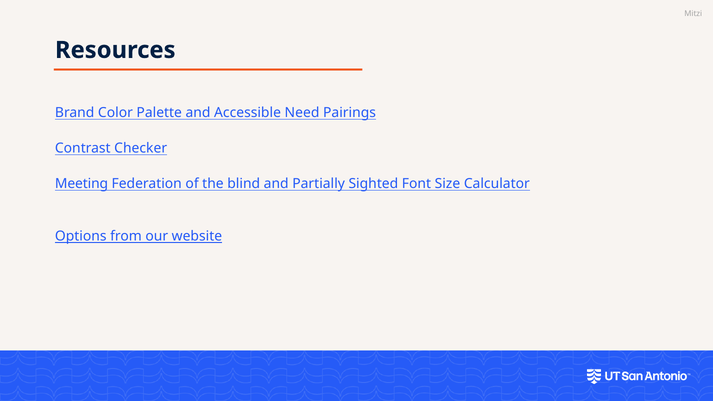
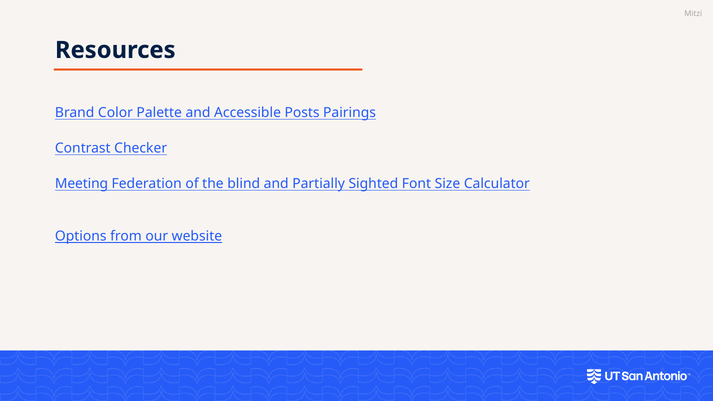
Need: Need -> Posts (302, 113)
